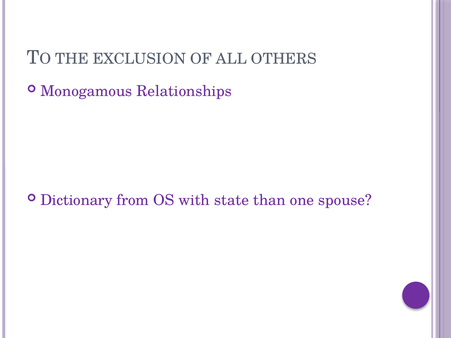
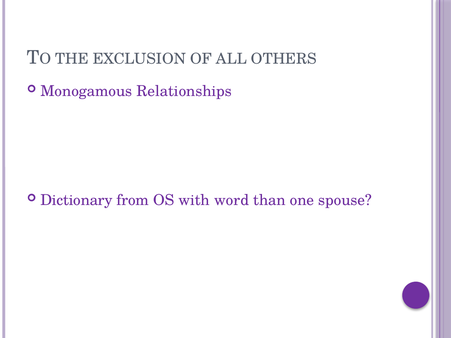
state: state -> word (232, 200)
